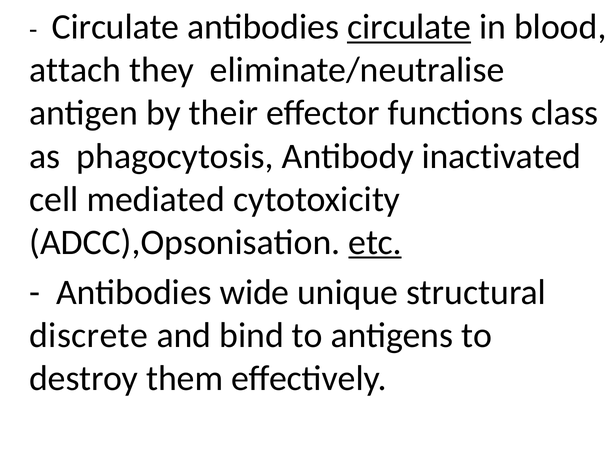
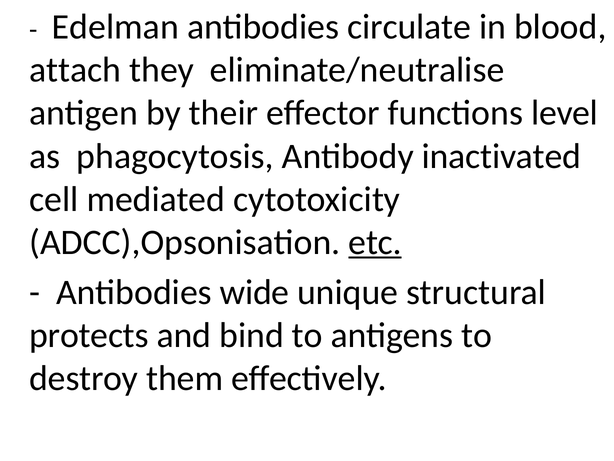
Circulate: Circulate -> Edelman (115, 27)
circulate underline: present -> none (409, 27)
class: class -> level (565, 113)
discrete: discrete -> protects (89, 335)
